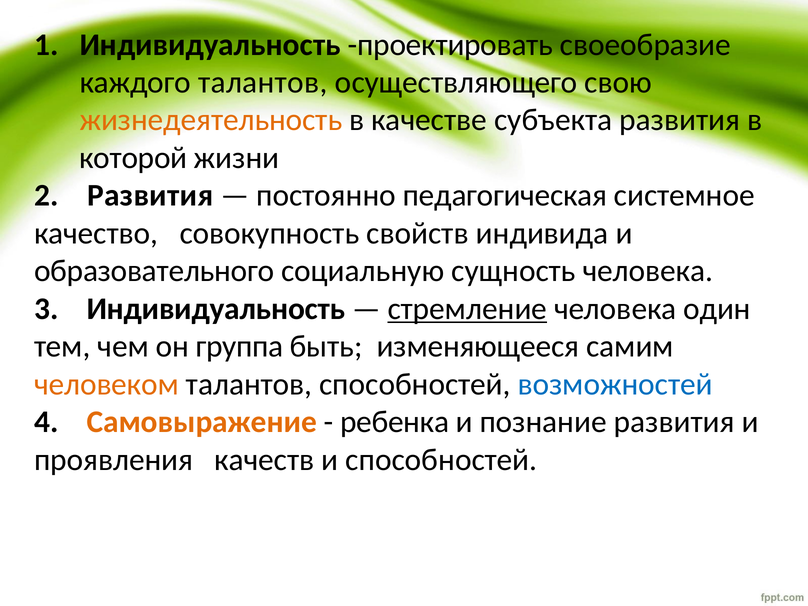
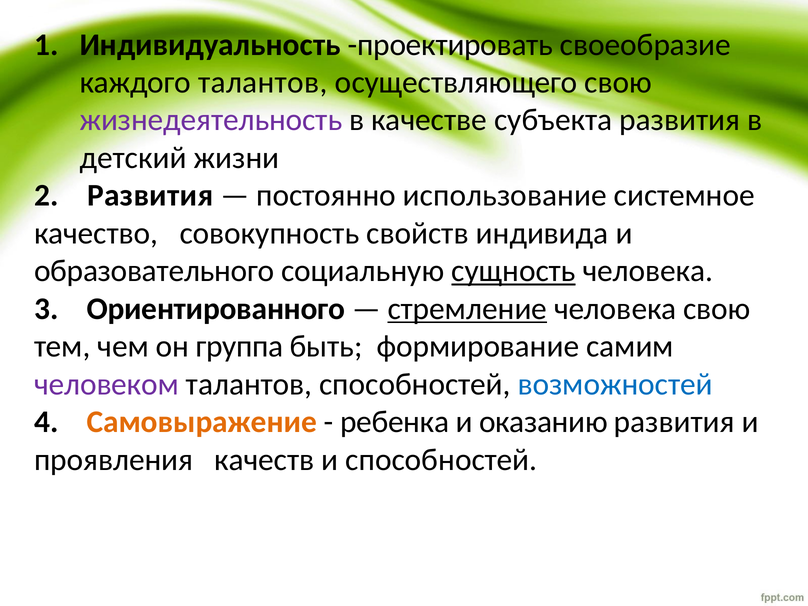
жизнедеятельность colour: orange -> purple (211, 120)
которой: которой -> детский (133, 158)
педагогическая: педагогическая -> использование (505, 196)
сущность underline: none -> present (513, 271)
3 Индивидуальность: Индивидуальность -> Ориентированного (216, 309)
человека один: один -> свою (717, 309)
изменяющееся: изменяющееся -> формирование (478, 346)
человеком colour: orange -> purple (107, 384)
познание: познание -> оказанию (543, 422)
